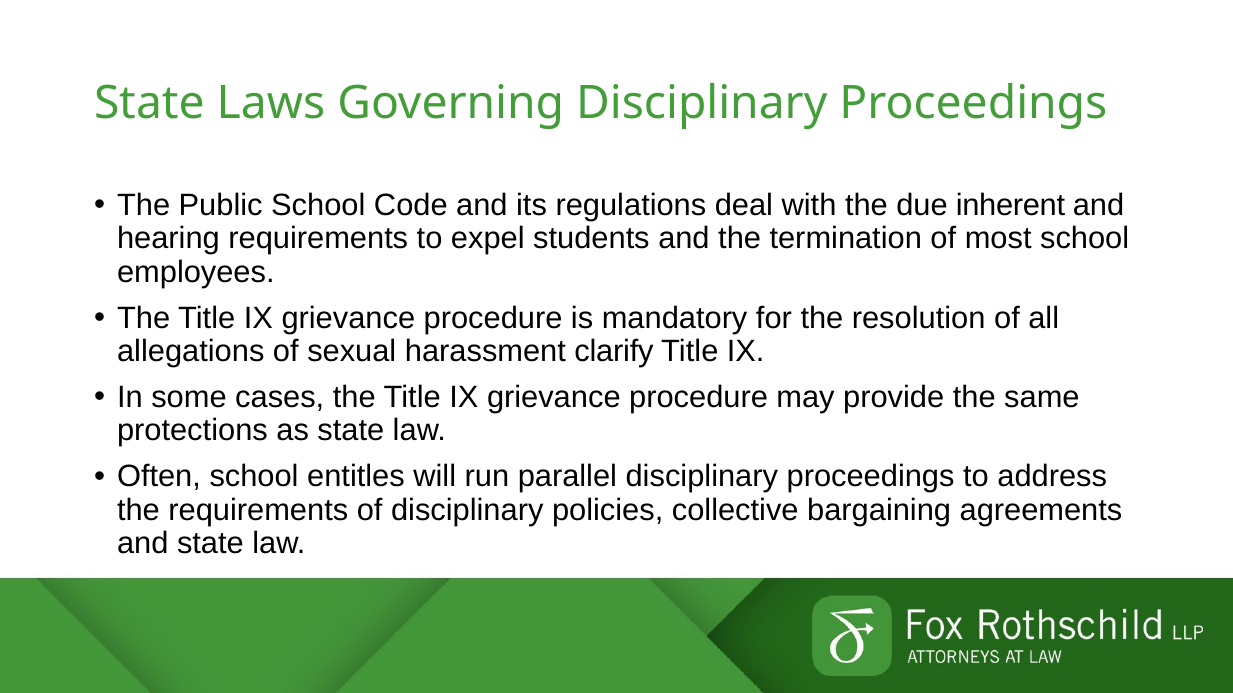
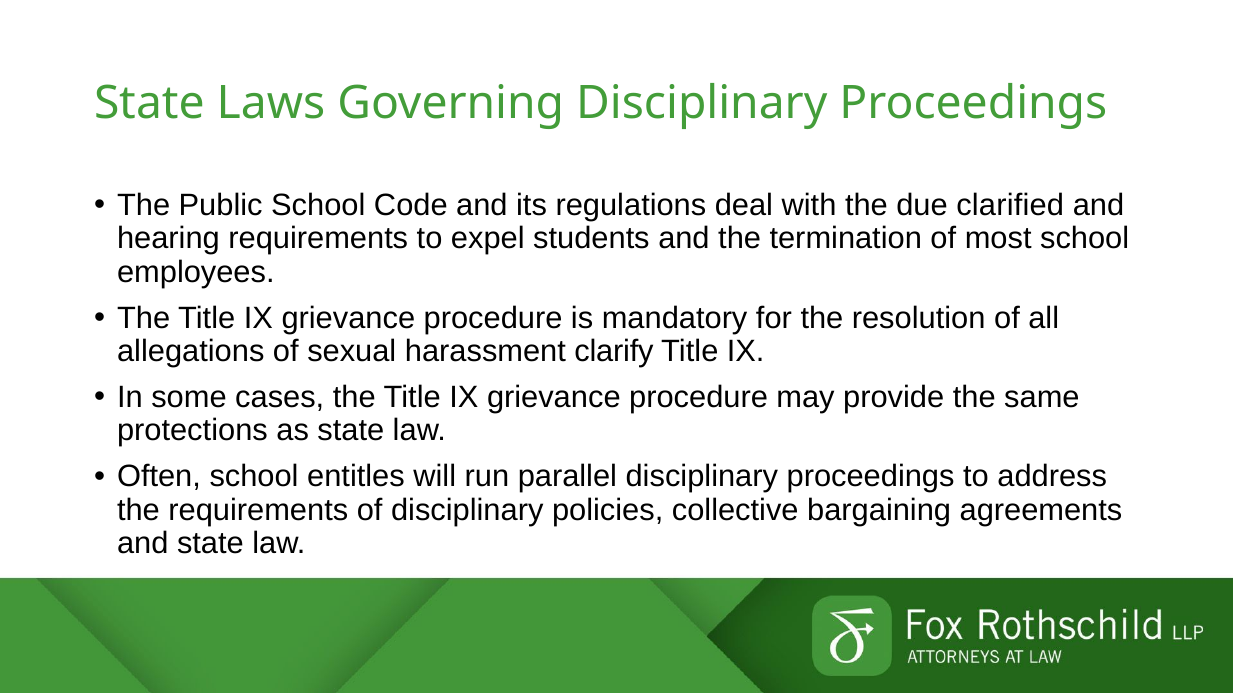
inherent: inherent -> clarified (1010, 206)
